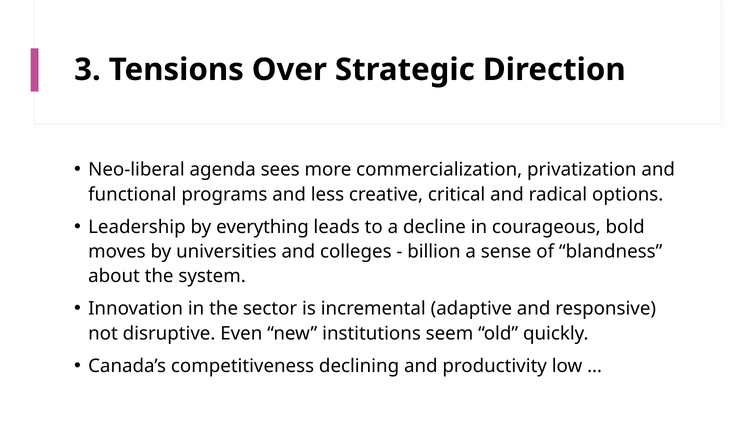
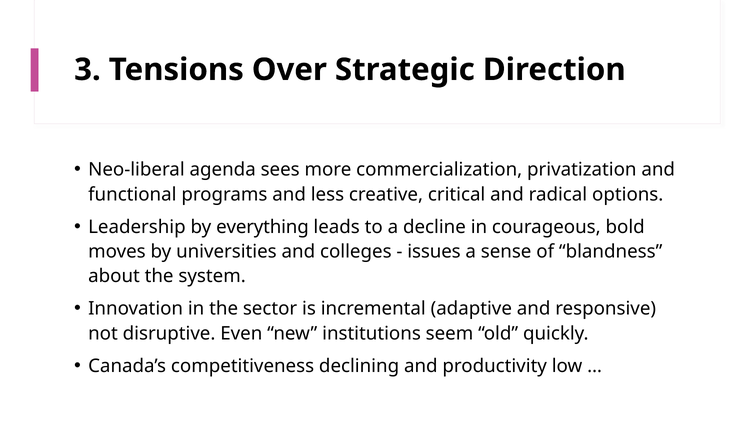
billion: billion -> issues (434, 252)
